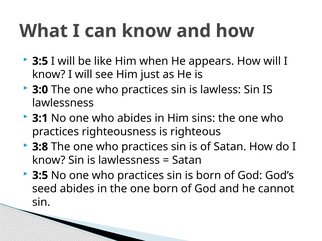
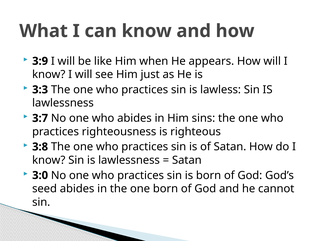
3:5: 3:5 -> 3:9 (40, 61)
3:0: 3:0 -> 3:3 (40, 90)
3:1: 3:1 -> 3:7 (40, 118)
3:5: 3:5 -> 3:0 (40, 176)
